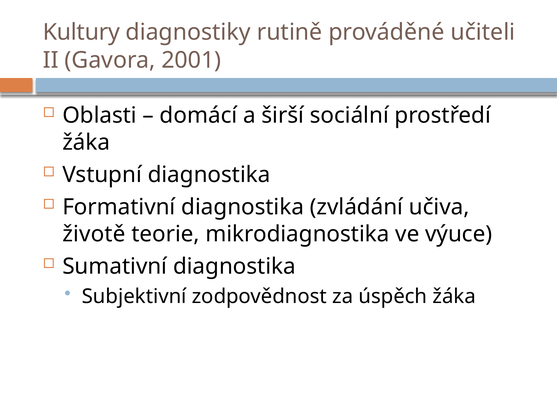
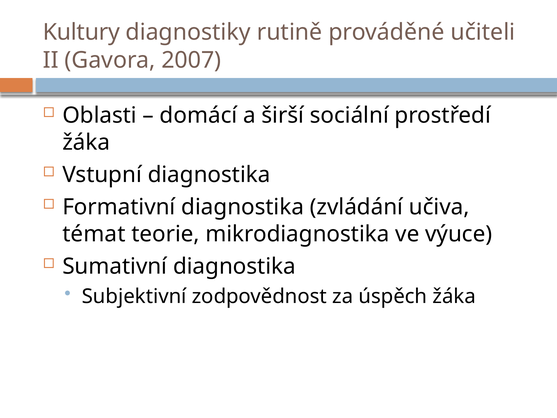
2001: 2001 -> 2007 (191, 60)
životě: životě -> témat (94, 234)
